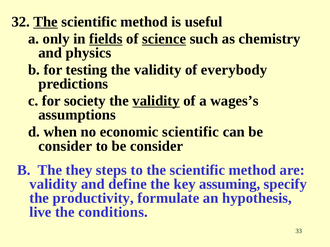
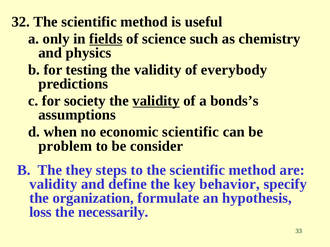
The underline: present -> none (46, 22)
science underline: present -> none (164, 39)
wages’s: wages’s -> bonds’s (234, 101)
consider: consider -> problem (65, 146)
assuming: assuming -> behavior (230, 184)
productivity: productivity -> organization (93, 198)
live: live -> loss (41, 213)
conditions: conditions -> necessarily (113, 213)
